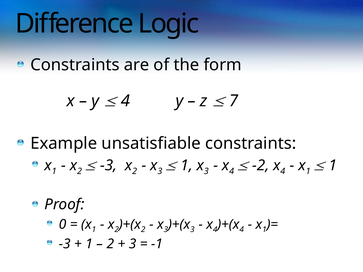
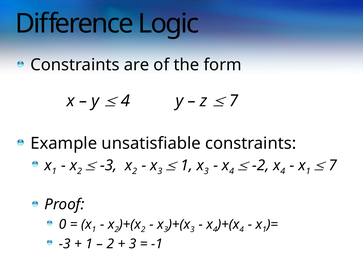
1: 1 -> 7 (333, 165)
